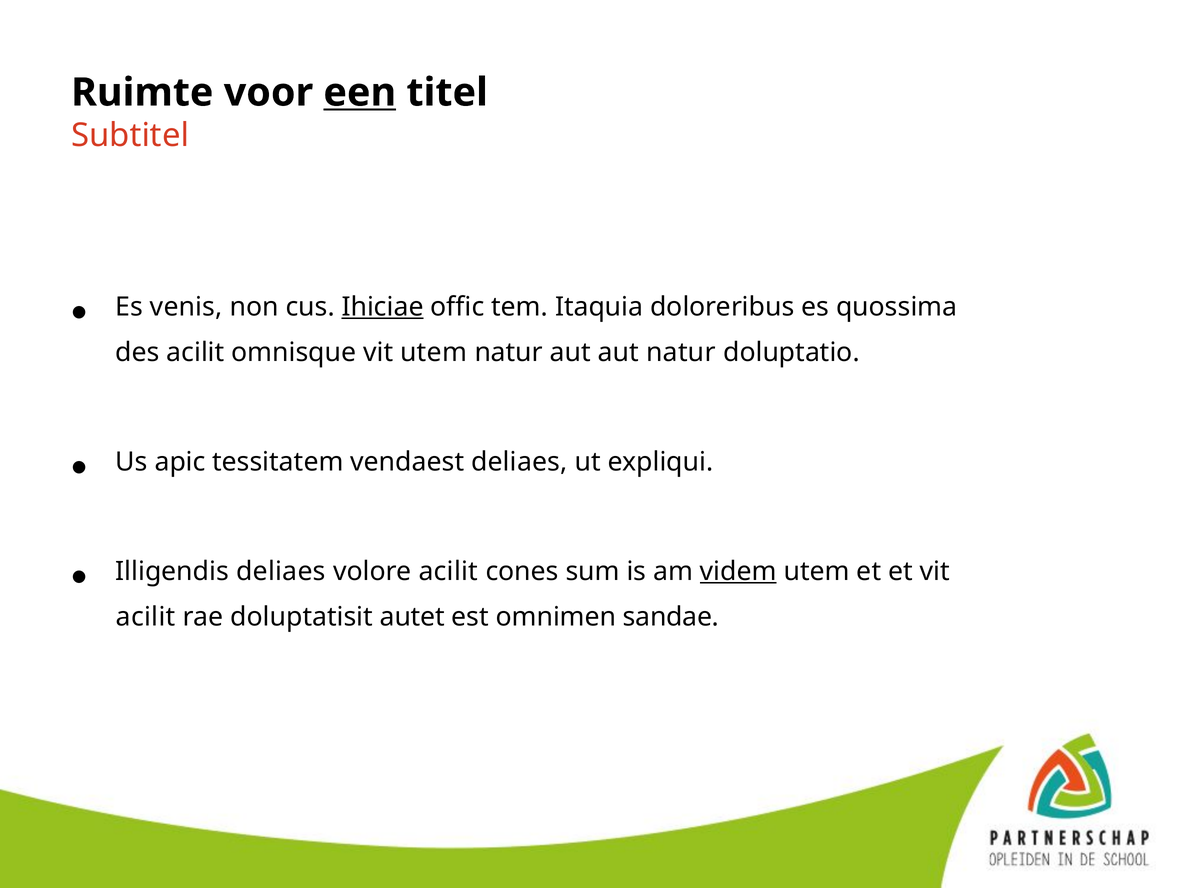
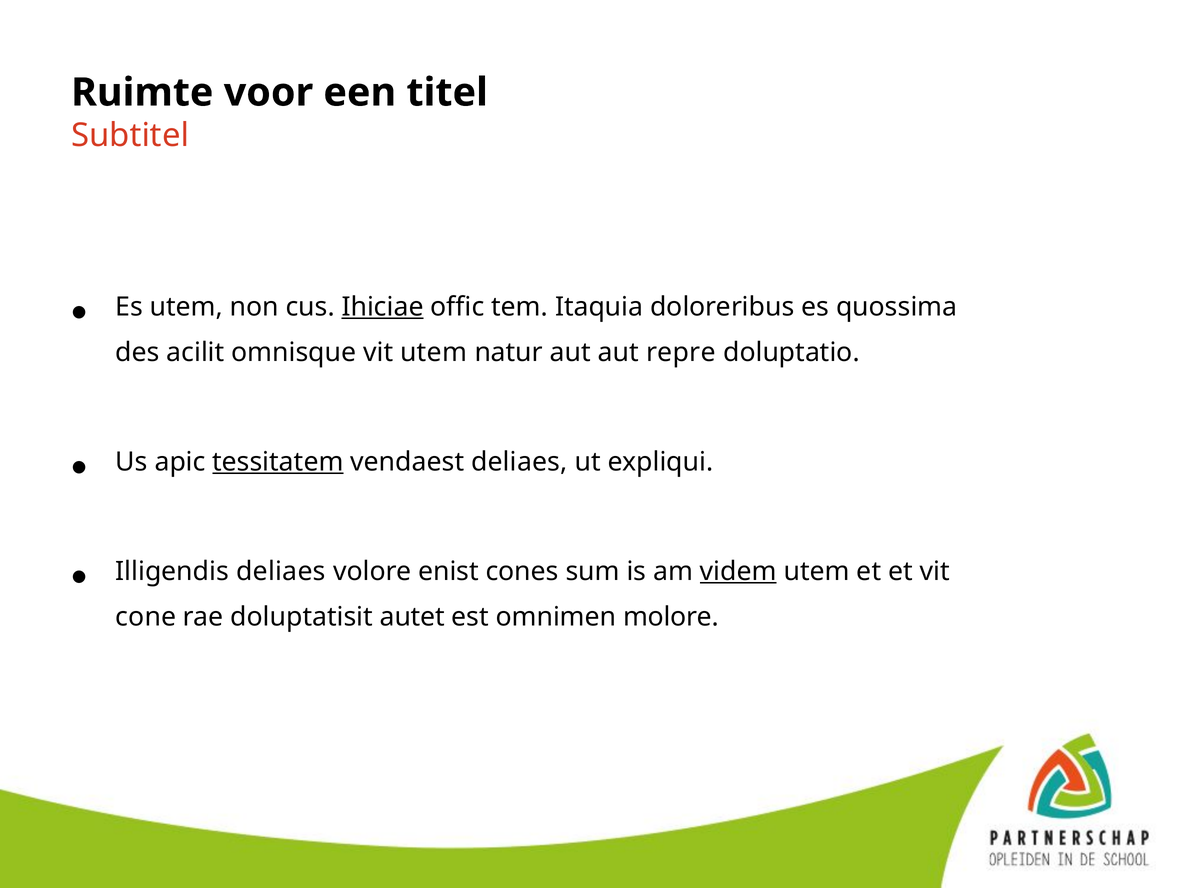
een underline: present -> none (360, 93)
Es venis: venis -> utem (186, 307)
aut natur: natur -> repre (681, 352)
tessitatem underline: none -> present (278, 462)
volore acilit: acilit -> enist (448, 571)
acilit: acilit -> cone (146, 617)
sandae: sandae -> molore (671, 617)
